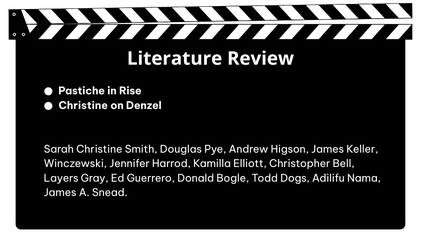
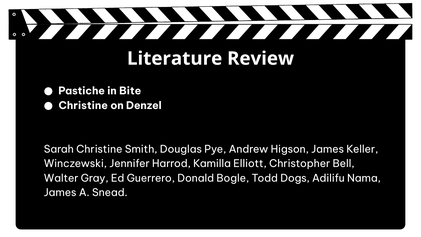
Rise: Rise -> Bite (130, 91)
Layers: Layers -> Walter (61, 178)
